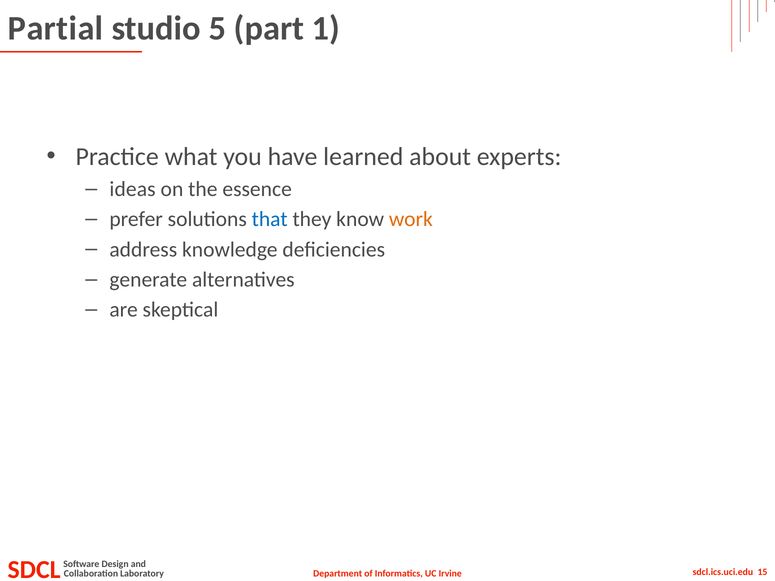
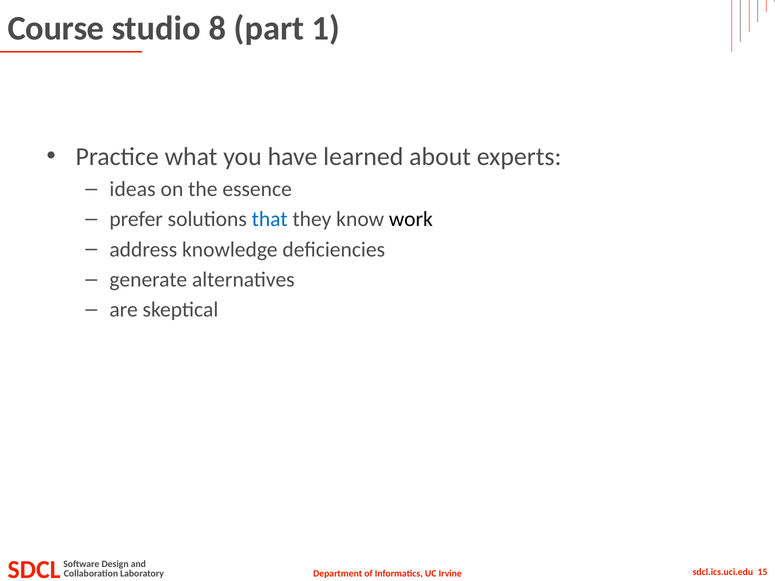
Partial: Partial -> Course (56, 28)
5: 5 -> 8 (217, 28)
work colour: orange -> black (411, 219)
